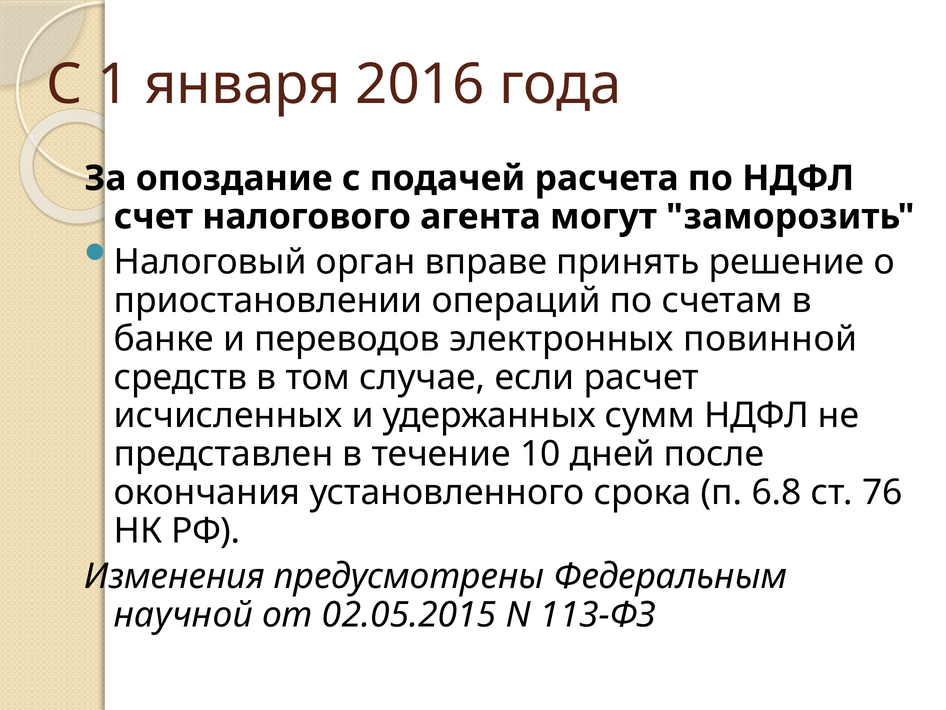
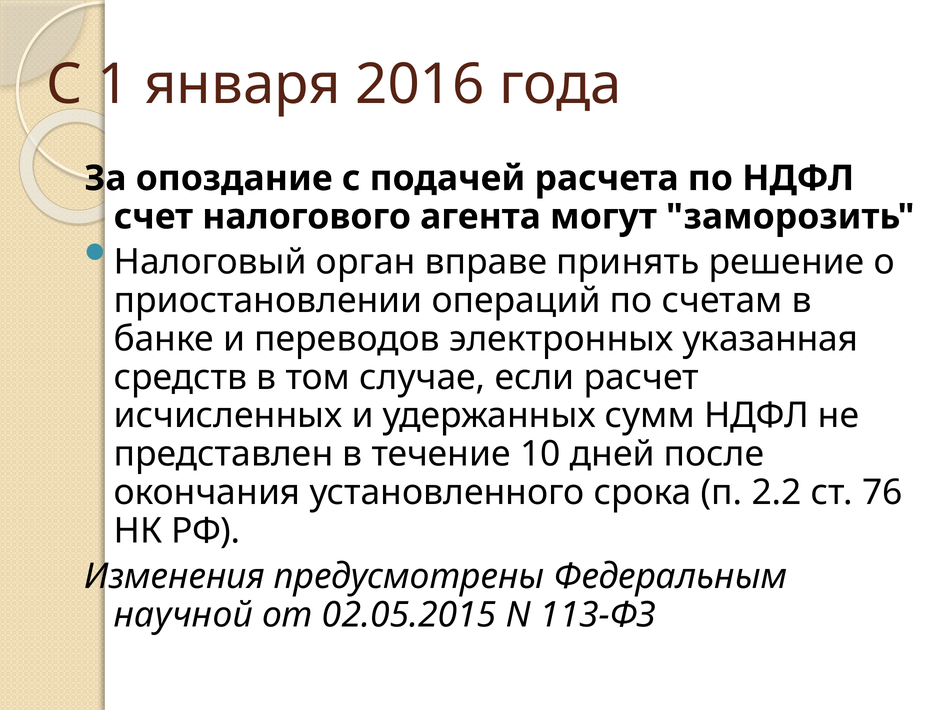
повинной: повинной -> указанная (770, 339)
6.8: 6.8 -> 2.2 (777, 492)
